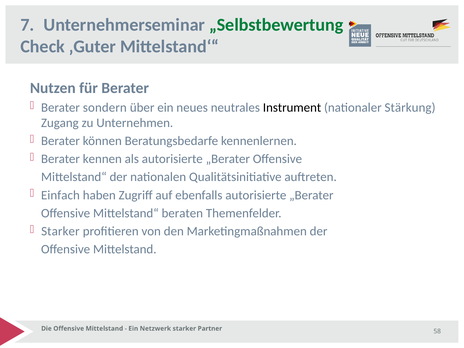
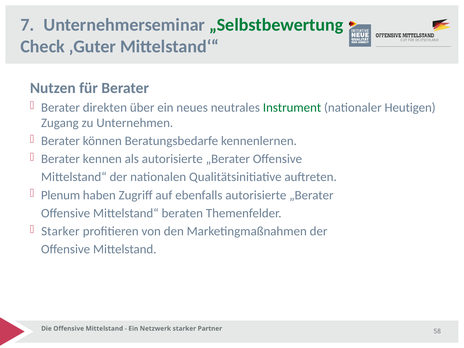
sondern: sondern -> direkten (105, 107)
Instrument colour: black -> green (292, 107)
Stärkung: Stärkung -> Heutigen (410, 107)
Einfach: Einfach -> Plenum (61, 195)
